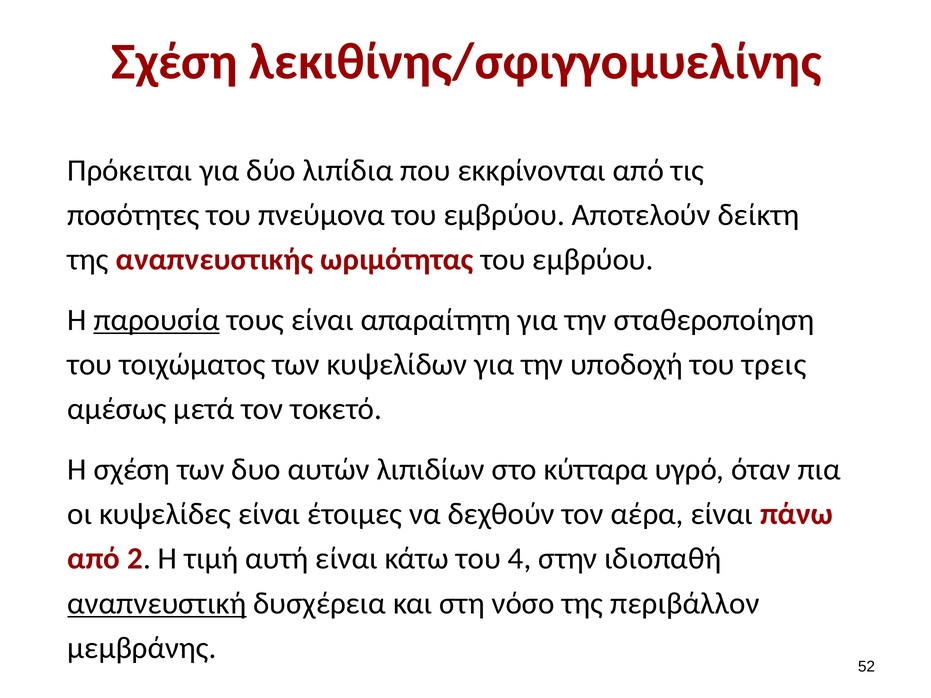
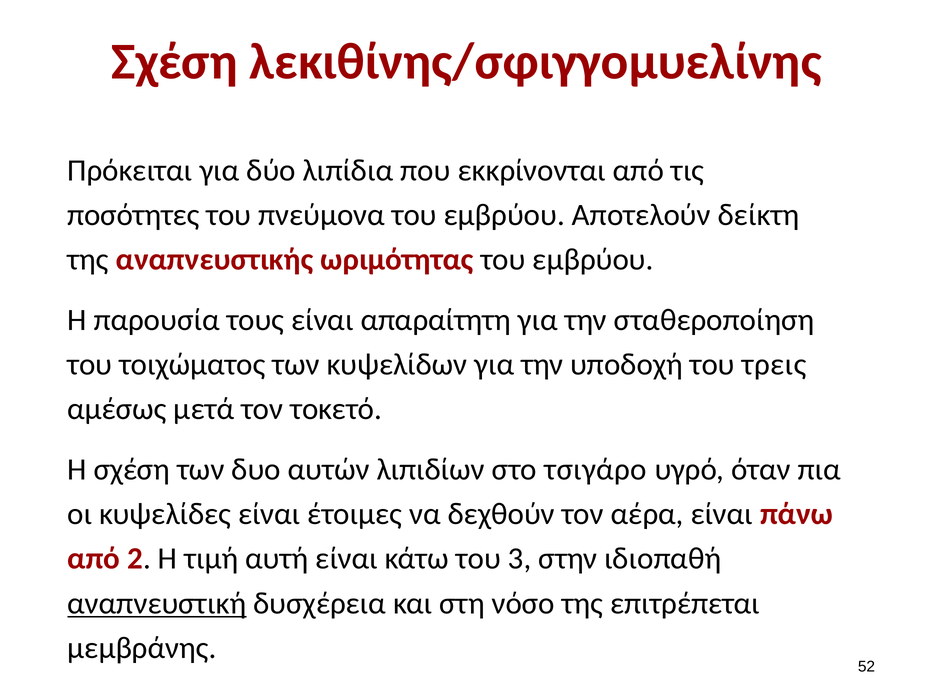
παρουσία underline: present -> none (157, 320)
κύτταρα: κύτταρα -> τσιγάρο (595, 470)
4: 4 -> 3 (520, 559)
περιβάλλον: περιβάλλον -> επιτρέπεται (685, 604)
